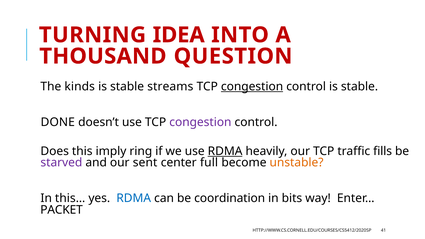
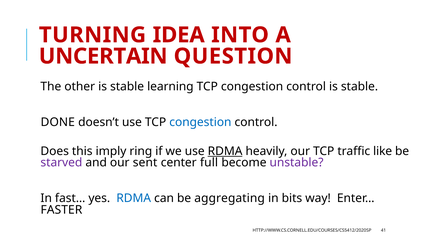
THOUSAND: THOUSAND -> UNCERTAIN (103, 56)
kinds: kinds -> other (80, 87)
streams: streams -> learning (170, 87)
congestion underline: present -> none (252, 87)
congestion colour: purple -> blue (200, 122)
fills: fills -> like (383, 151)
unstable colour: orange -> purple (297, 163)
this…: this… -> fast… (70, 198)
coordination: coordination -> aggregating (230, 198)
PACKET: PACKET -> FASTER (61, 210)
